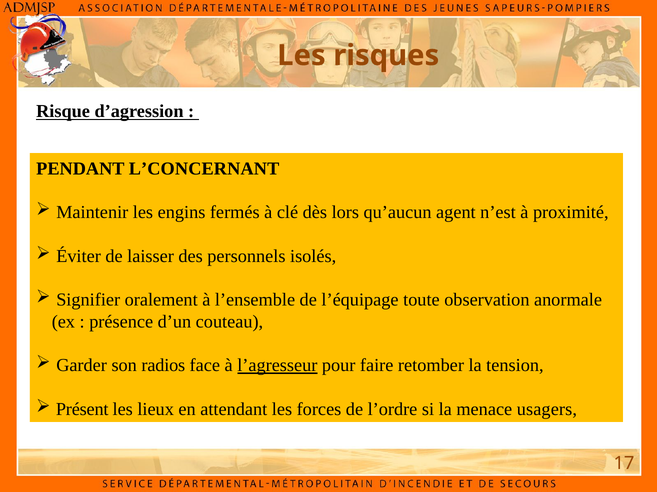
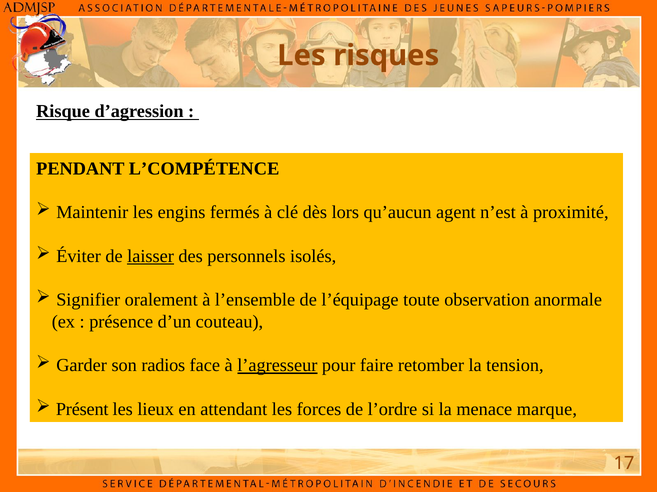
L’CONCERNANT: L’CONCERNANT -> L’COMPÉTENCE (204, 169)
laisser underline: none -> present (151, 256)
usagers: usagers -> marque (547, 410)
